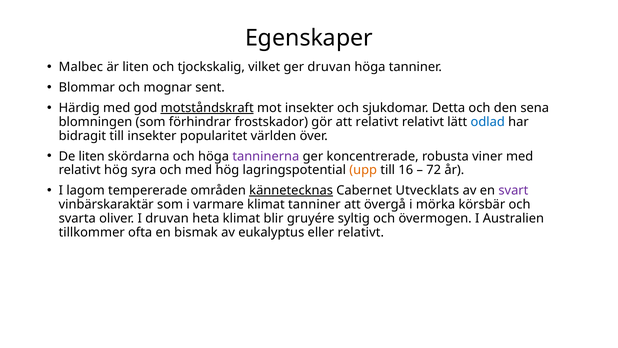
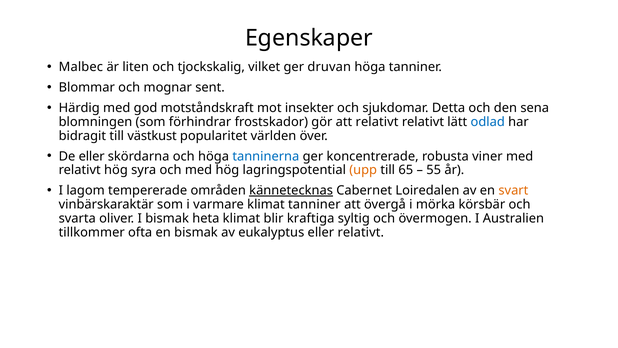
motståndskraft underline: present -> none (207, 108)
till insekter: insekter -> västkust (152, 136)
De liten: liten -> eller (92, 156)
tanninerna colour: purple -> blue (266, 156)
16: 16 -> 65 (406, 170)
72: 72 -> 55 (434, 170)
Utvecklats: Utvecklats -> Loiredalen (427, 190)
svart colour: purple -> orange (513, 190)
I druvan: druvan -> bismak (167, 218)
gruyére: gruyére -> kraftiga (311, 218)
